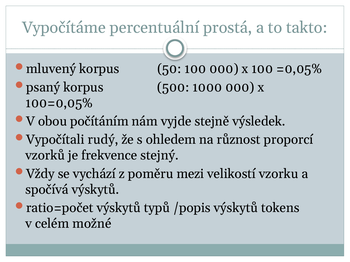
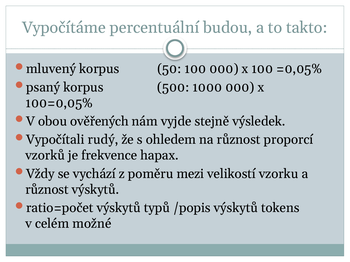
prostá: prostá -> budou (228, 28)
počítáním: počítáním -> ověřených (99, 122)
stejný: stejný -> hapax (160, 156)
spočívá: spočívá -> různost (47, 190)
